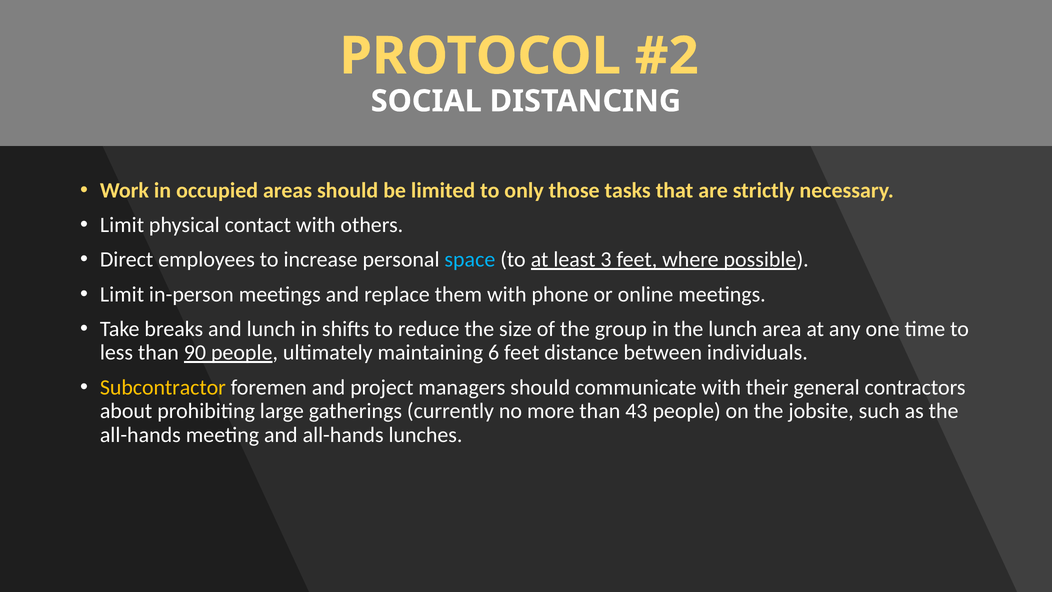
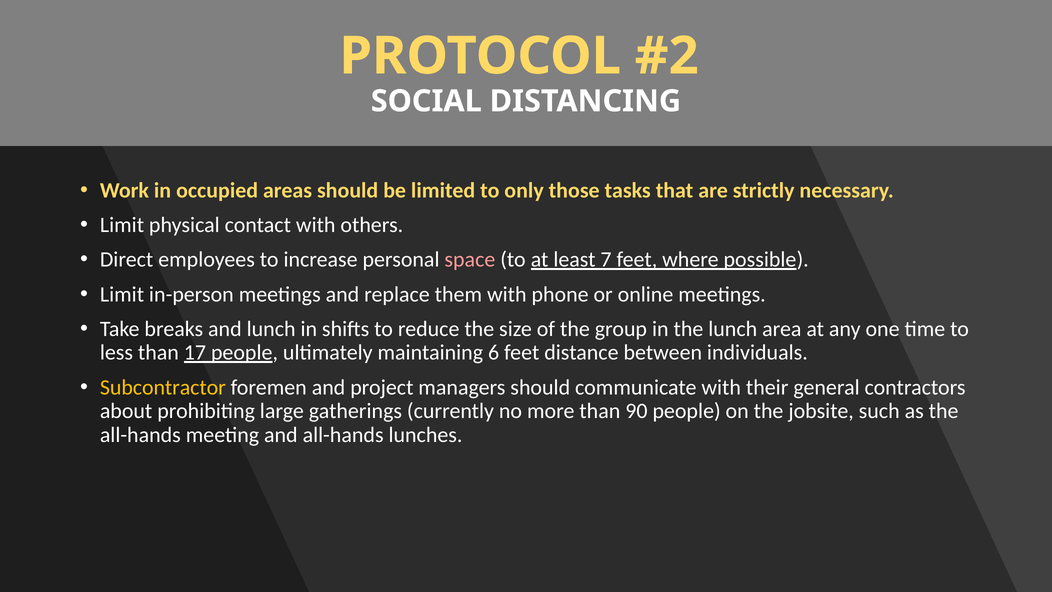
space colour: light blue -> pink (470, 260)
3: 3 -> 7 (606, 260)
90: 90 -> 17 (195, 353)
43: 43 -> 90 (636, 411)
